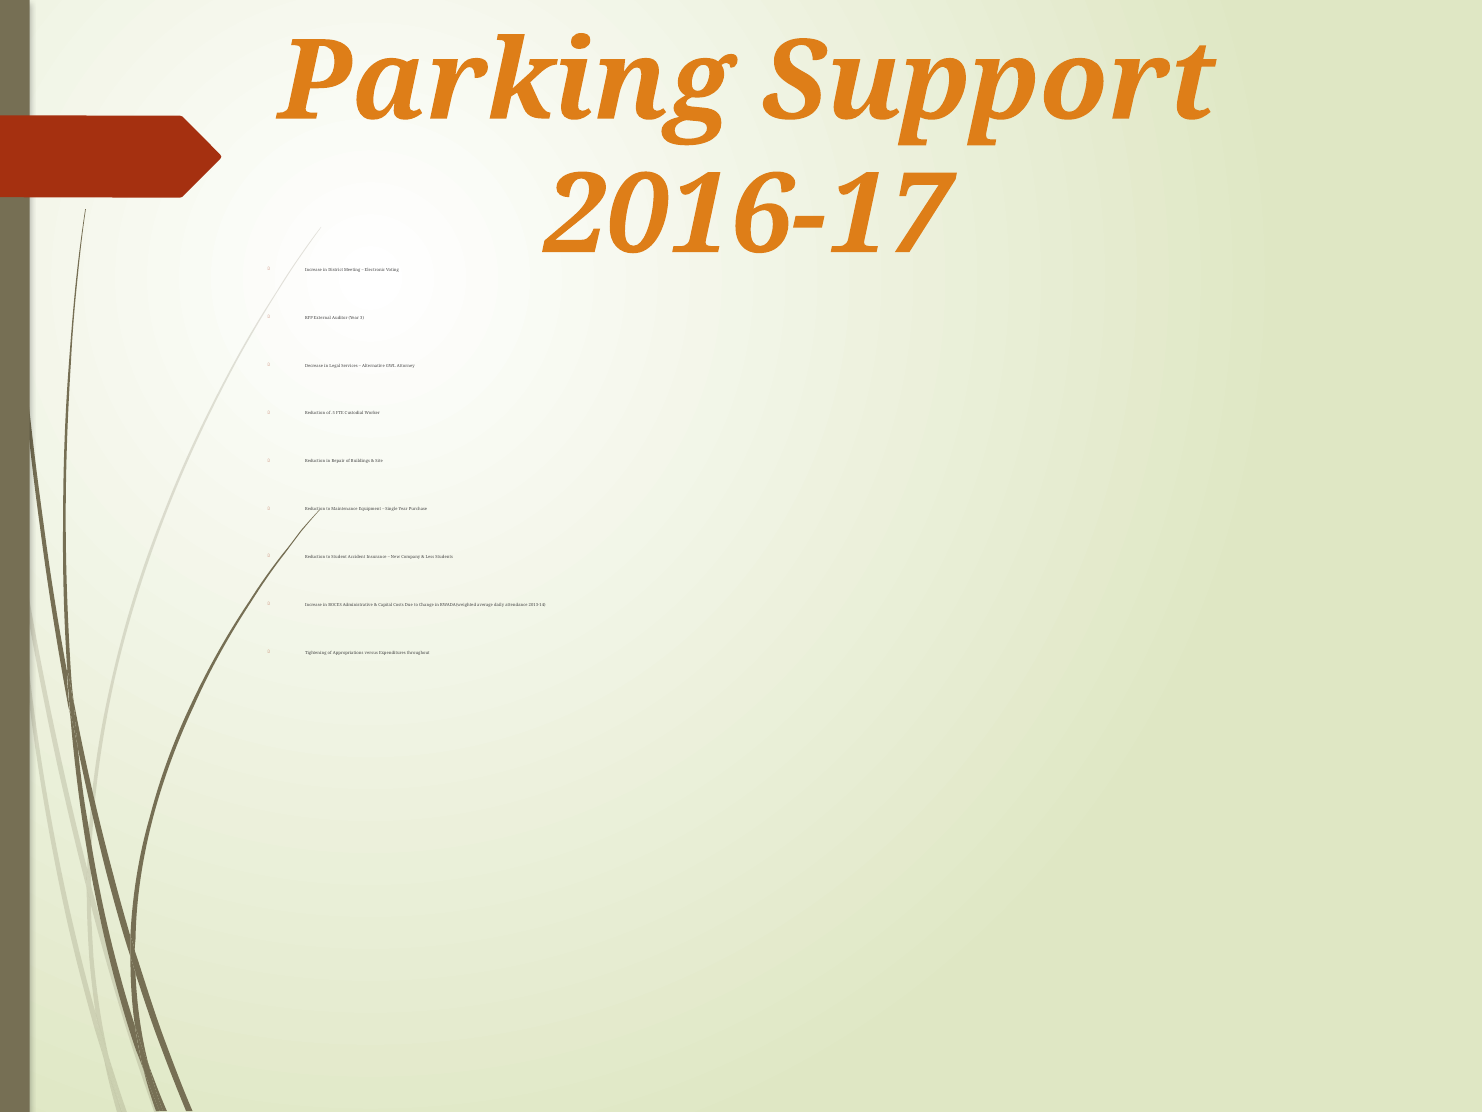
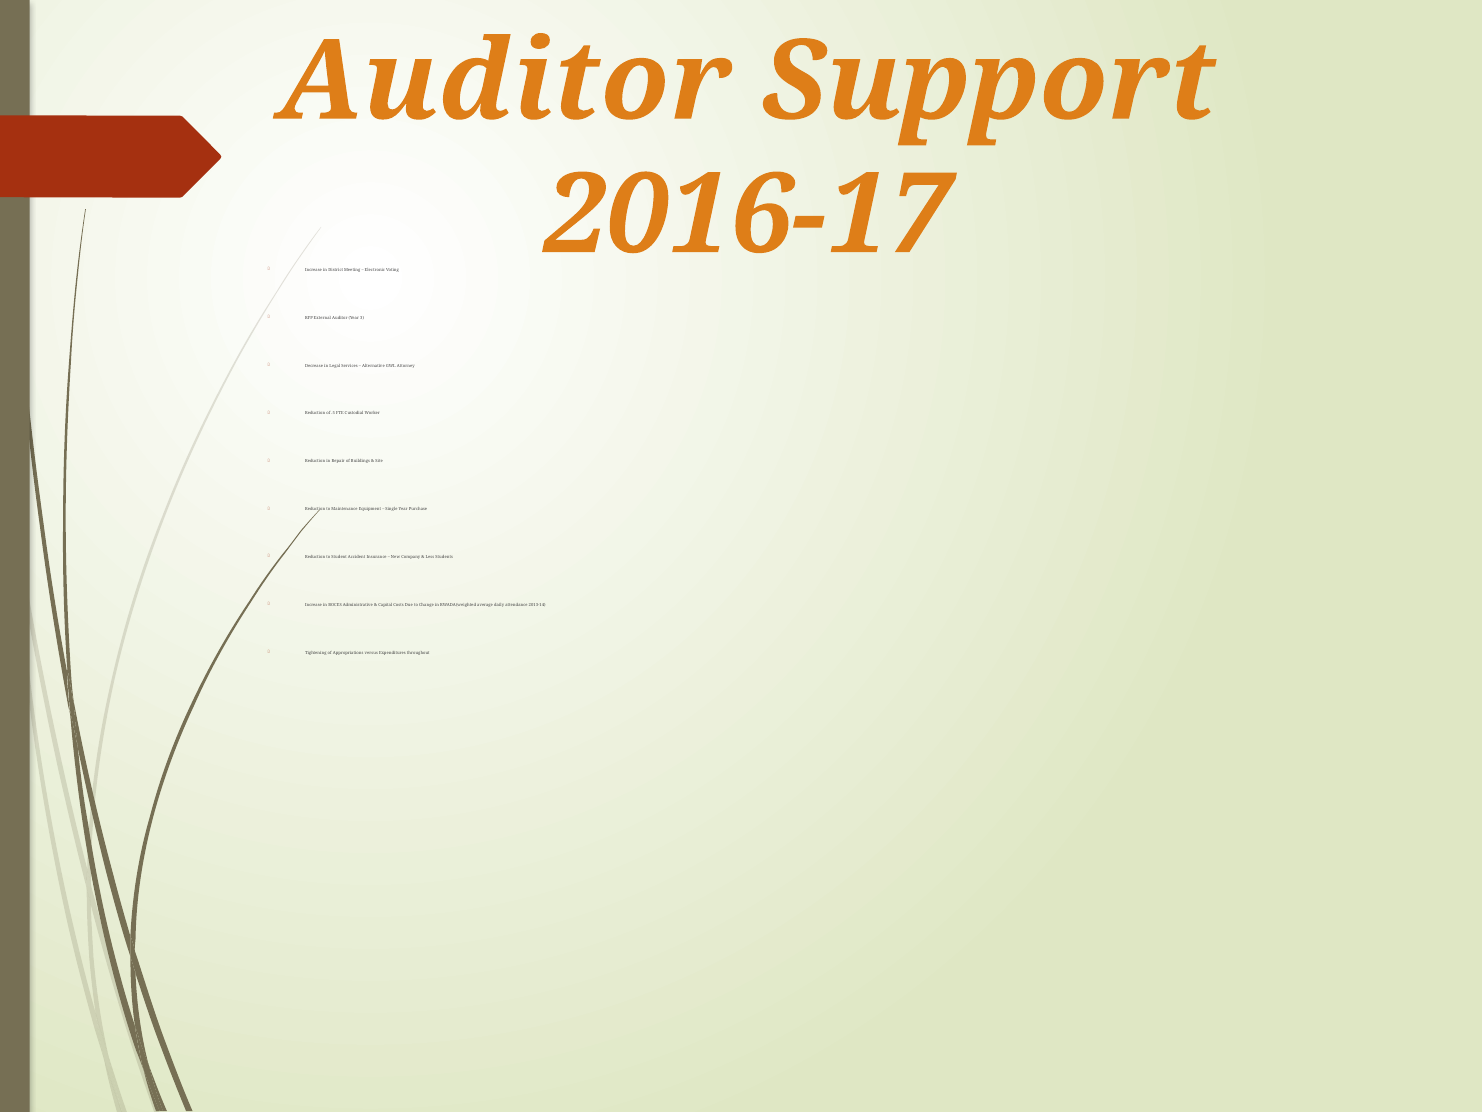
Parking: Parking -> Auditor (505, 82)
